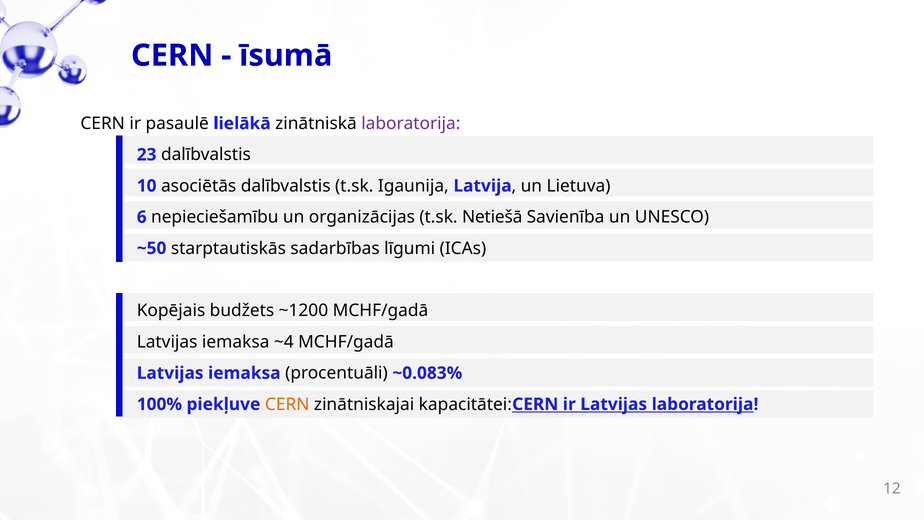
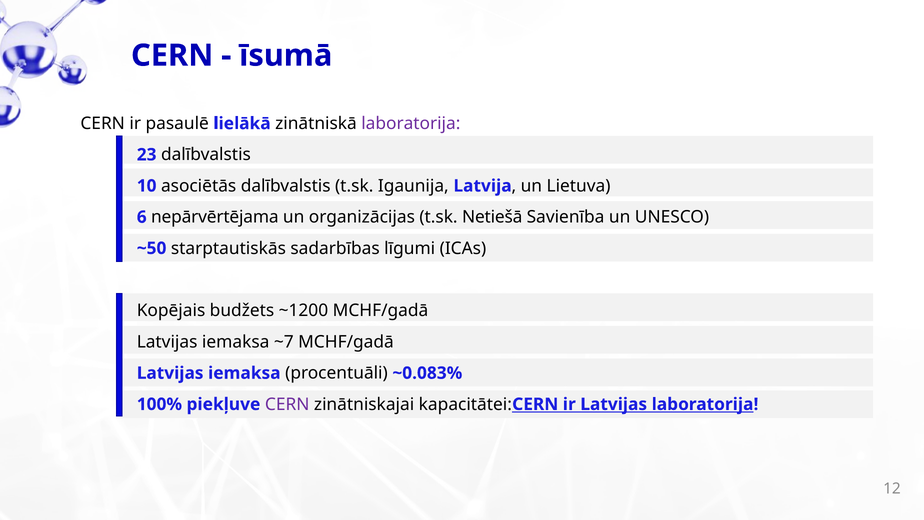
nepieciešamību: nepieciešamību -> nepārvērtējama (215, 217)
~4: ~4 -> ~7 (284, 342)
CERN colour: orange -> purple (287, 404)
